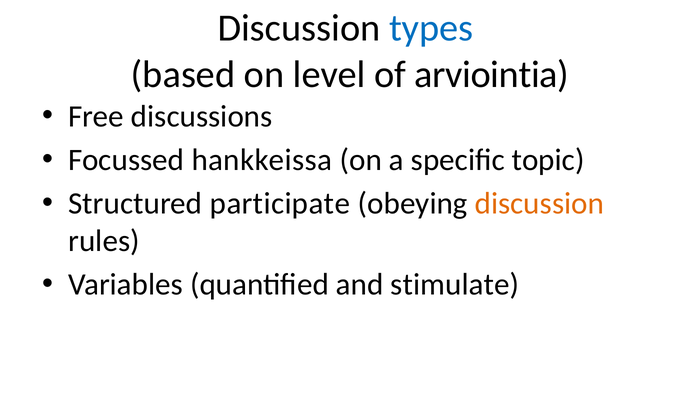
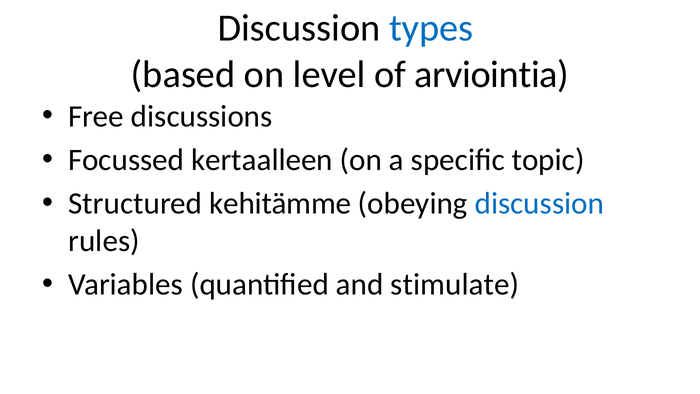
hankkeissa: hankkeissa -> kertaalleen (262, 160)
participate: participate -> kehitämme (280, 203)
discussion colour: orange -> blue (539, 203)
